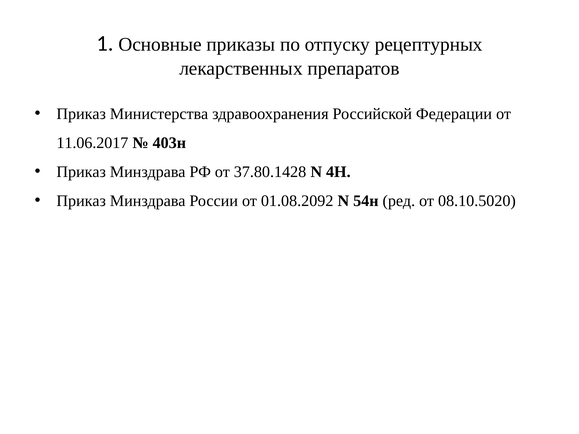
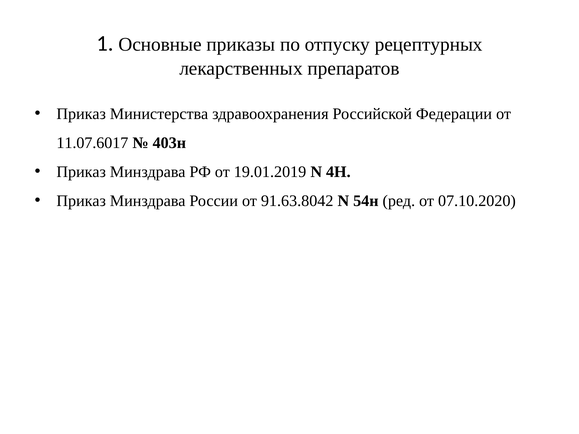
11.06.2017: 11.06.2017 -> 11.07.6017 (92, 143)
37.80.1428: 37.80.1428 -> 19.01.2019 (270, 172)
01.08.2092: 01.08.2092 -> 91.63.8042 (297, 201)
08.10.5020: 08.10.5020 -> 07.10.2020 (477, 201)
